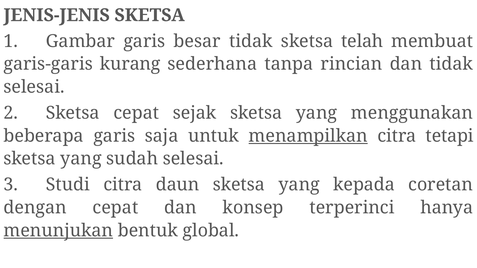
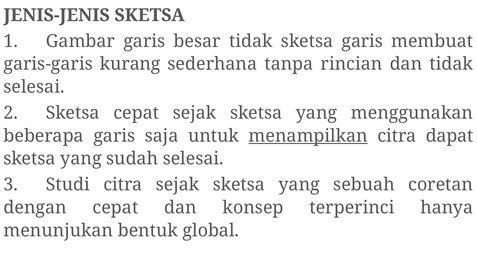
sketsa telah: telah -> garis (362, 41)
tetapi: tetapi -> dapat (450, 136)
citra daun: daun -> sejak (178, 185)
kepada: kepada -> sebuah (364, 185)
menunjukan underline: present -> none (58, 231)
